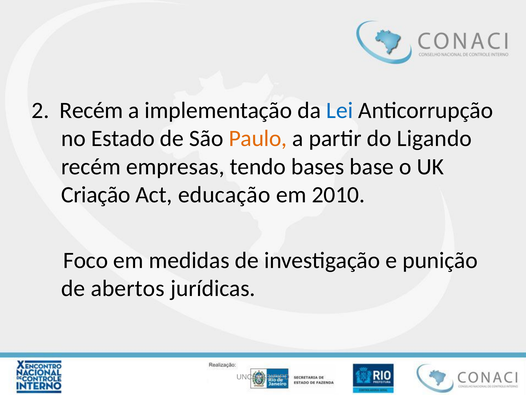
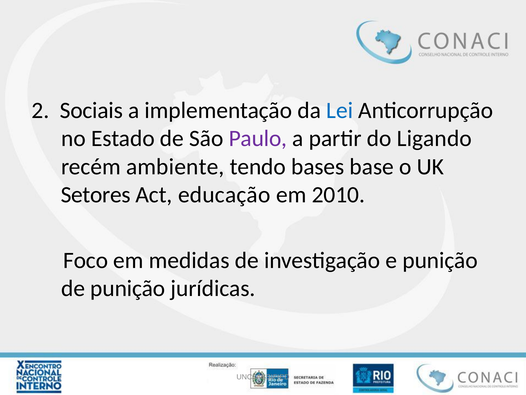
2 Recém: Recém -> Sociais (91, 110)
Paulo colour: orange -> purple (258, 138)
empresas: empresas -> ambiente (175, 166)
Criação: Criação -> Setores (96, 195)
de abertos: abertos -> punição (128, 288)
